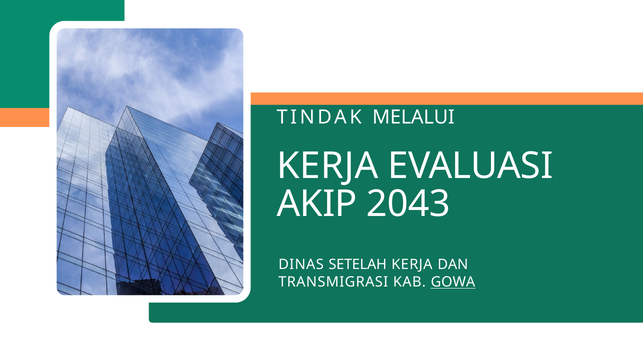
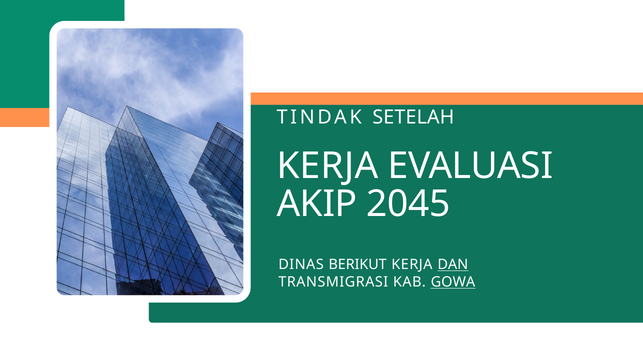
MELALUI: MELALUI -> SETELAH (413, 117)
2043: 2043 -> 2045 (408, 204)
SETELAH: SETELAH -> BERIKUT (358, 264)
DAN underline: none -> present (453, 264)
